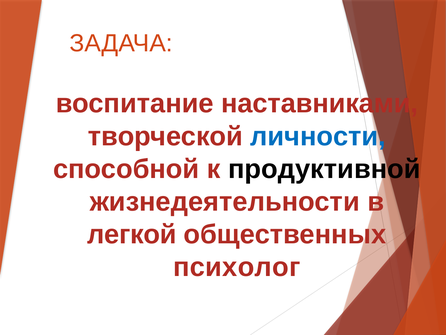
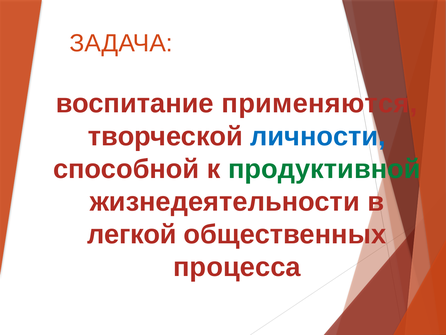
наставниками: наставниками -> применяются (319, 103)
продуктивной colour: black -> green (324, 169)
психолог: психолог -> процесса (237, 267)
